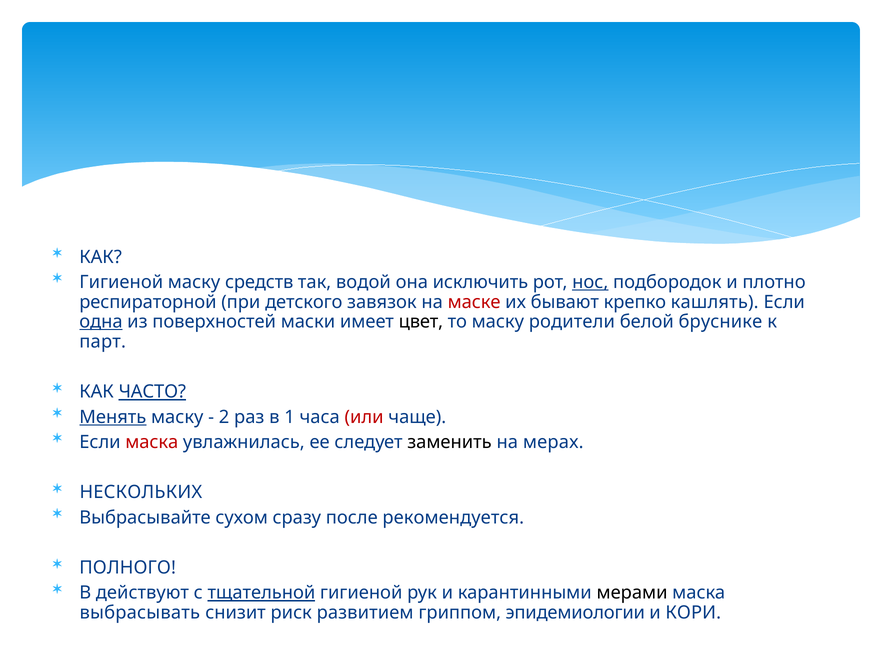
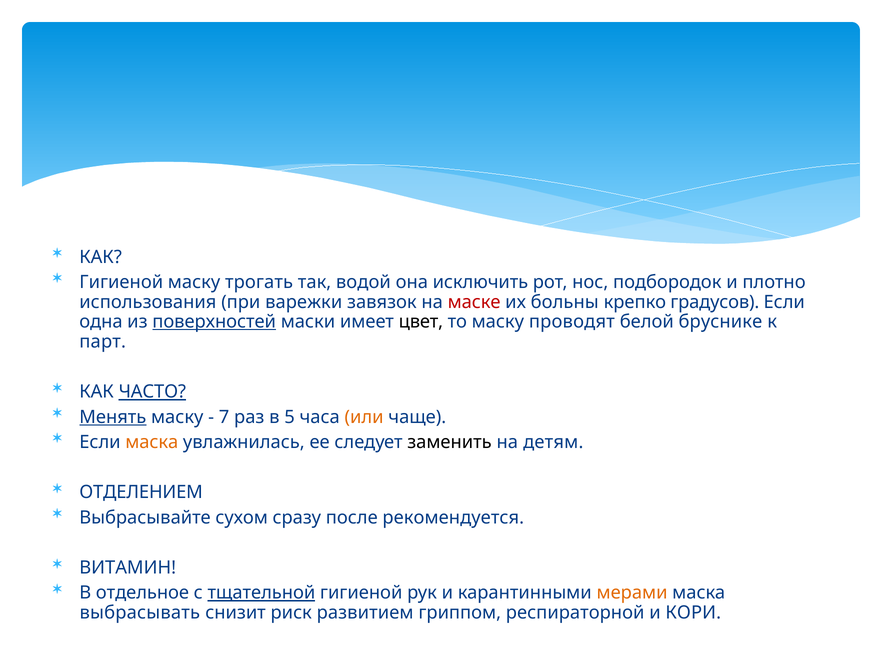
средств: средств -> трогать (259, 282)
нос underline: present -> none (590, 282)
респираторной: респираторной -> использования (148, 302)
детского: детского -> варежки (304, 302)
бывают: бывают -> больны (565, 302)
кашлять: кашлять -> градусов (715, 302)
одна underline: present -> none (101, 322)
поверхностей underline: none -> present (214, 322)
родители: родители -> проводят (572, 322)
2: 2 -> 7 (224, 417)
1: 1 -> 5 (290, 417)
или colour: red -> orange (364, 417)
маска colour: red -> orange (152, 442)
мерах: мерах -> детям (553, 442)
НЕСКОЛЬКИХ: НЕСКОЛЬКИХ -> ОТДЕЛЕНИЕМ (141, 492)
ПОЛНОГО: ПОЛНОГО -> ВИТАМИН (128, 568)
действуют: действуют -> отдельное (142, 593)
мерами colour: black -> orange (632, 593)
эпидемиологии: эпидемиологии -> респираторной (575, 612)
